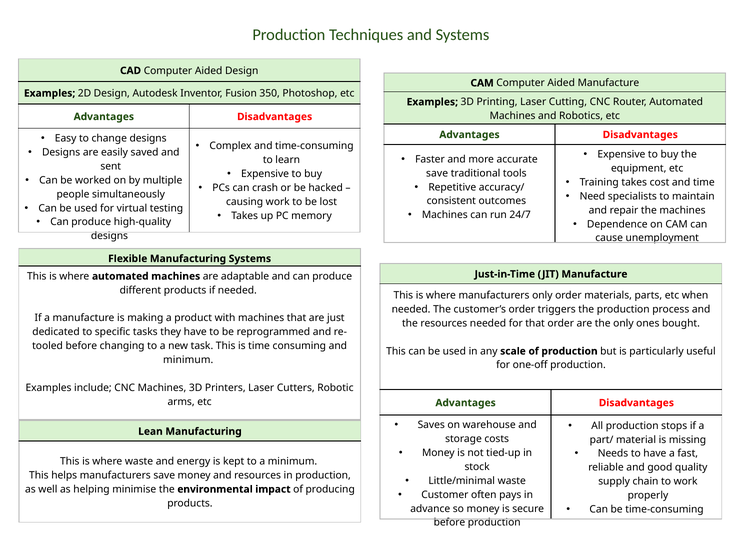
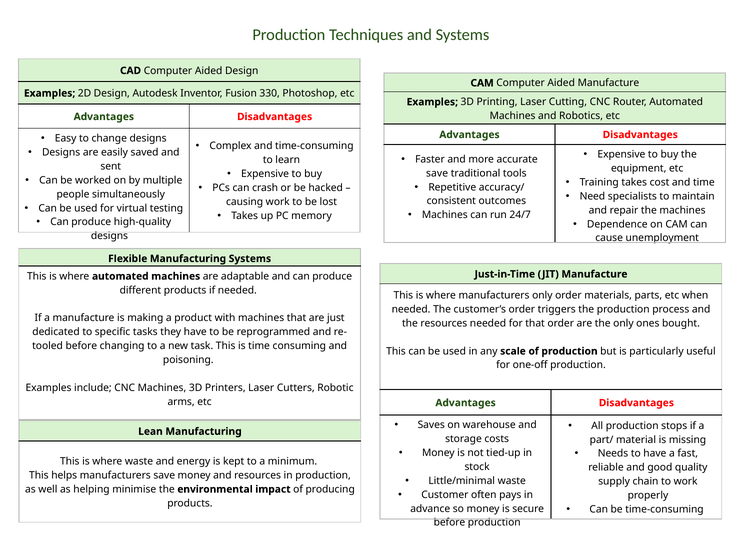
350: 350 -> 330 (270, 93)
minimum: minimum -> poisoning (188, 360)
